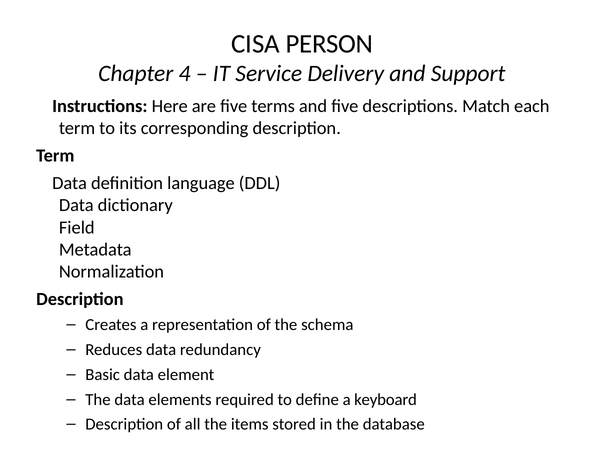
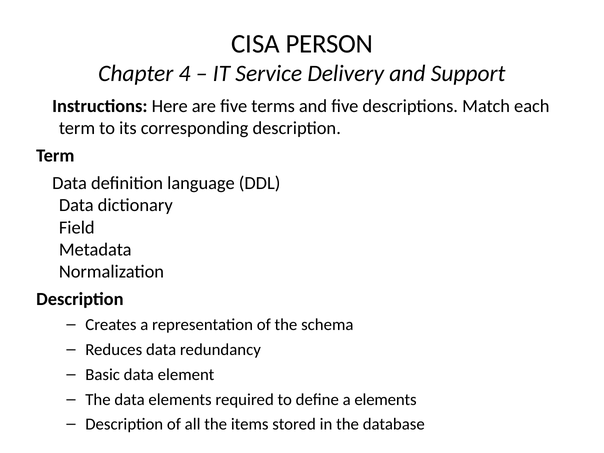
a keyboard: keyboard -> elements (386, 399)
